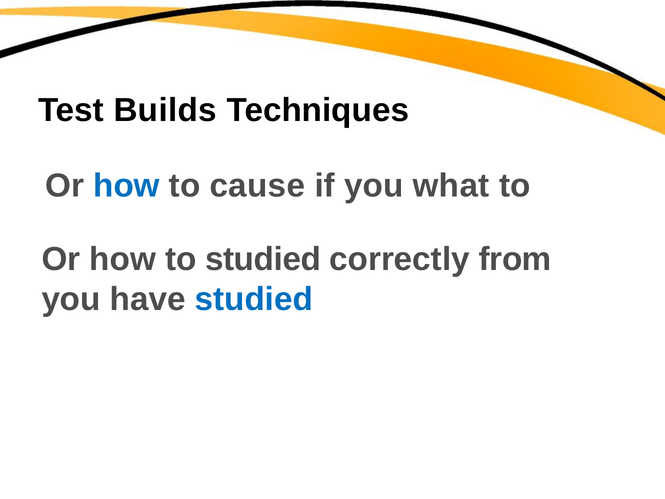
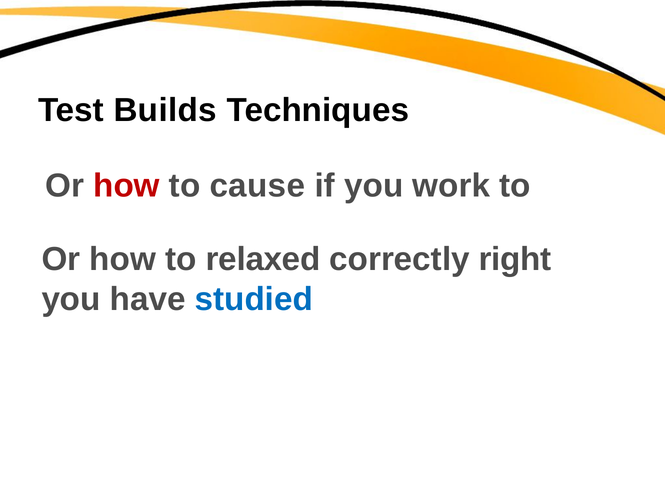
how colour: blue -> red (127, 186)
what: what -> work (451, 186)
to studied: studied -> relaxed (263, 259)
from: from -> right (515, 259)
